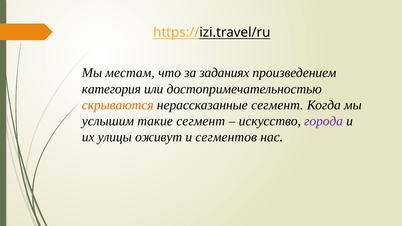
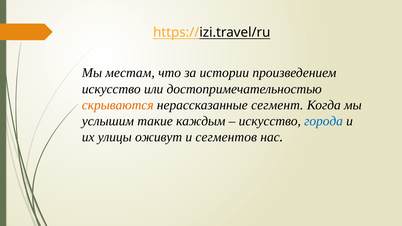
заданиях: заданиях -> истории (224, 73)
категория: категория -> искусство (111, 89)
такие сегмент: сегмент -> каждым (201, 121)
города colour: purple -> blue (324, 121)
